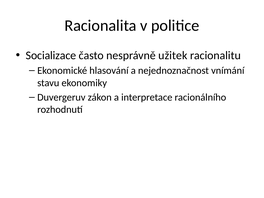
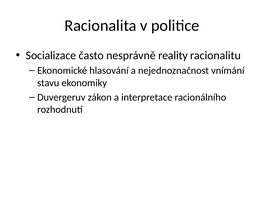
užitek: užitek -> reality (173, 55)
